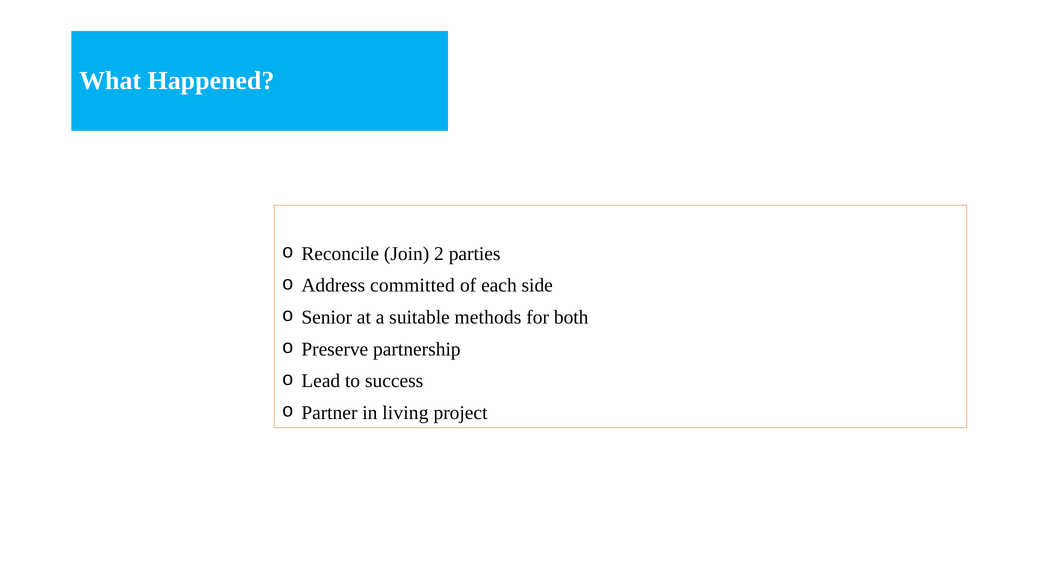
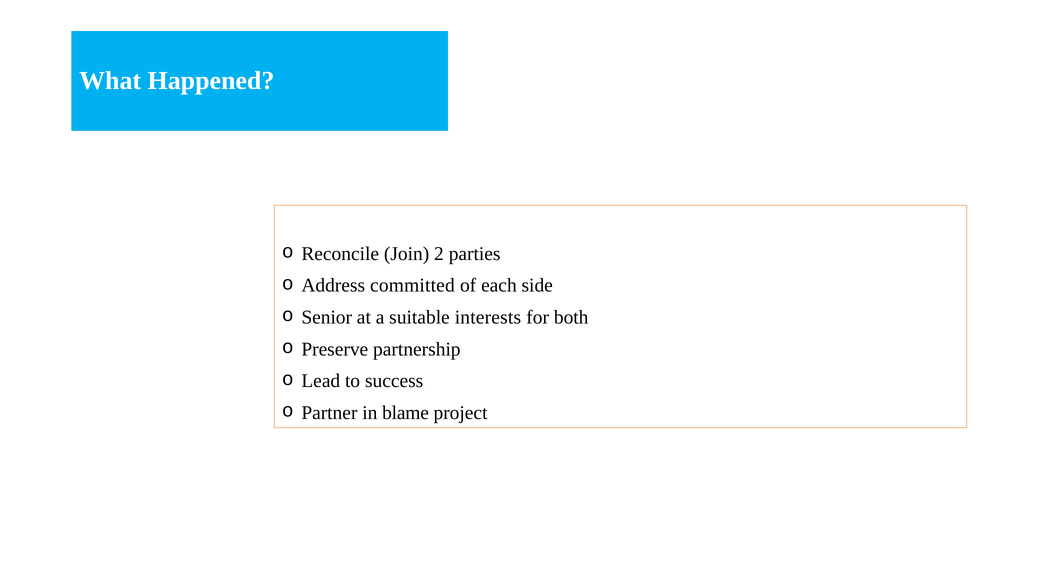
methods: methods -> interests (488, 317)
living: living -> blame (406, 413)
